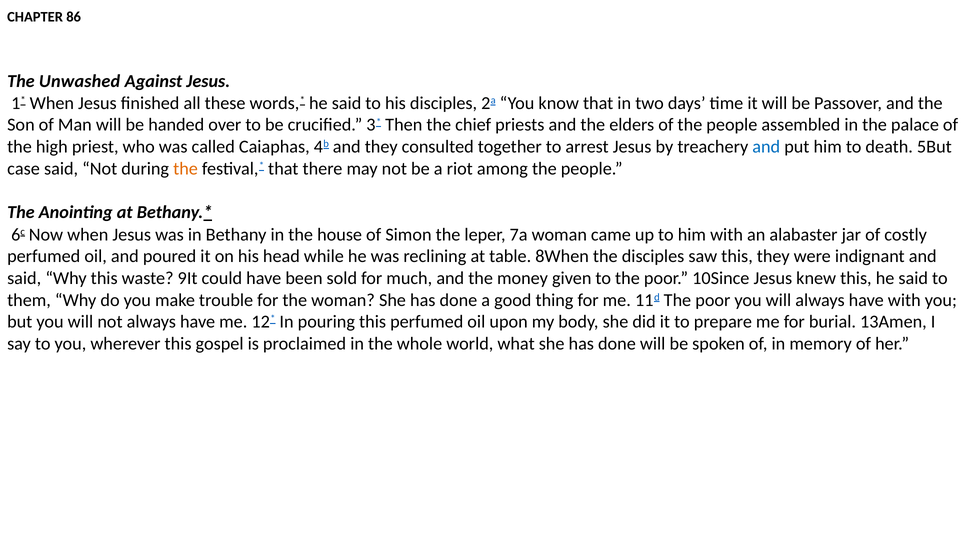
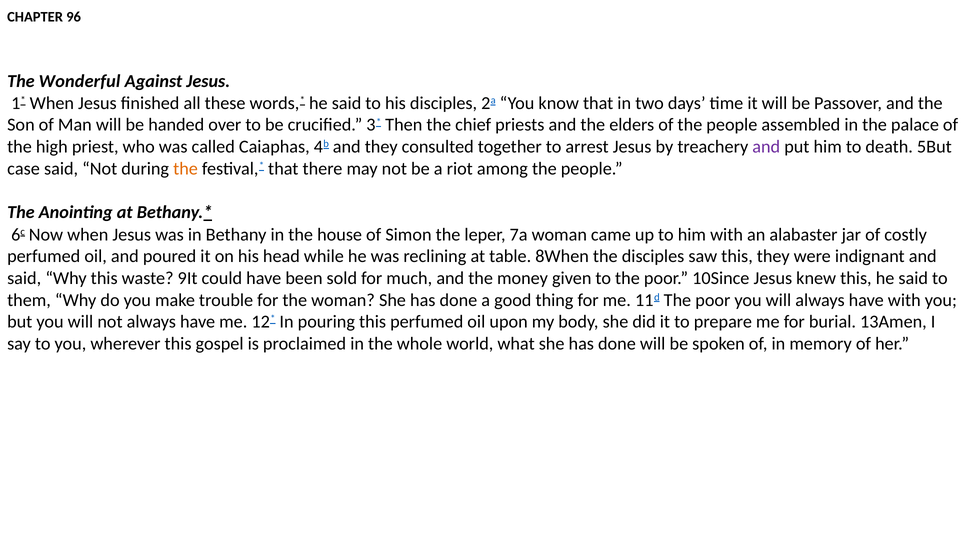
86: 86 -> 96 (74, 17)
Unwashed: Unwashed -> Wonderful (80, 81)
and colour: blue -> purple (766, 147)
